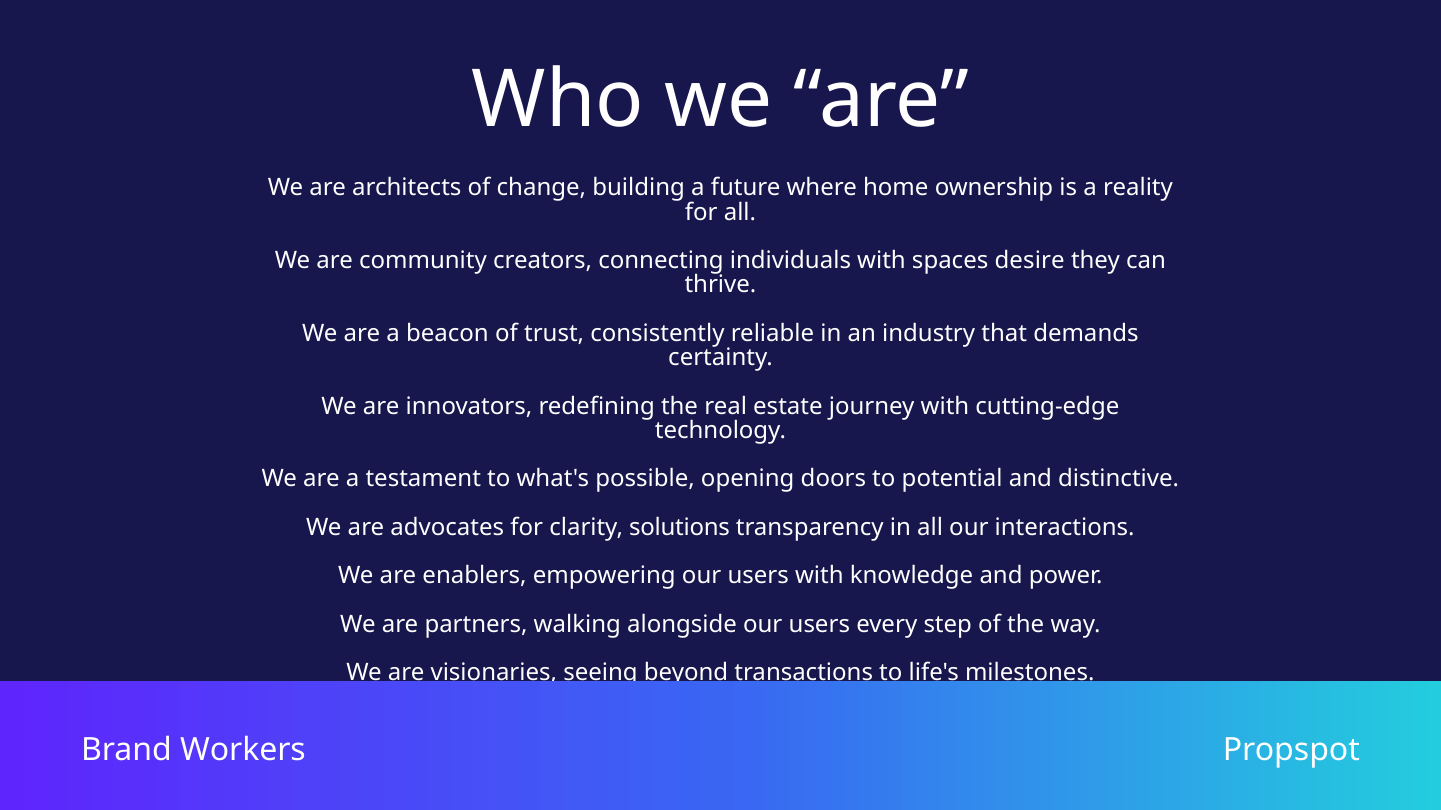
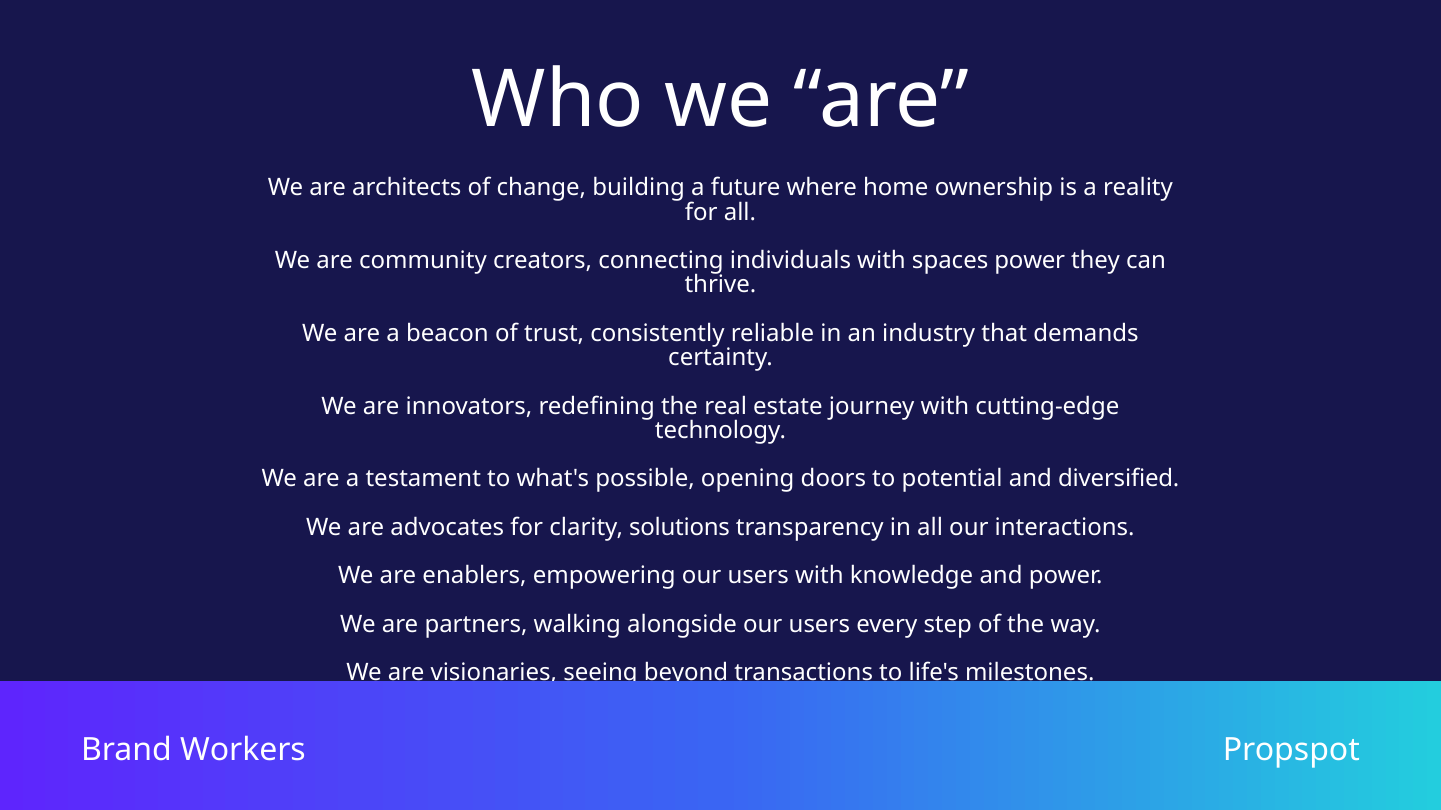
spaces desire: desire -> power (1030, 261)
distinctive: distinctive -> diversified (1119, 479)
